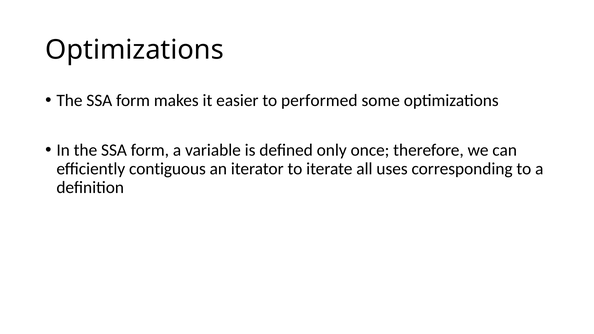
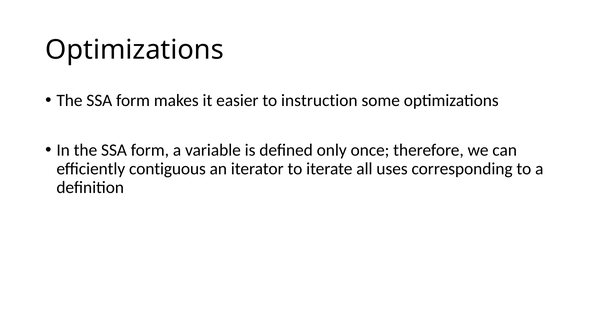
performed: performed -> instruction (319, 100)
